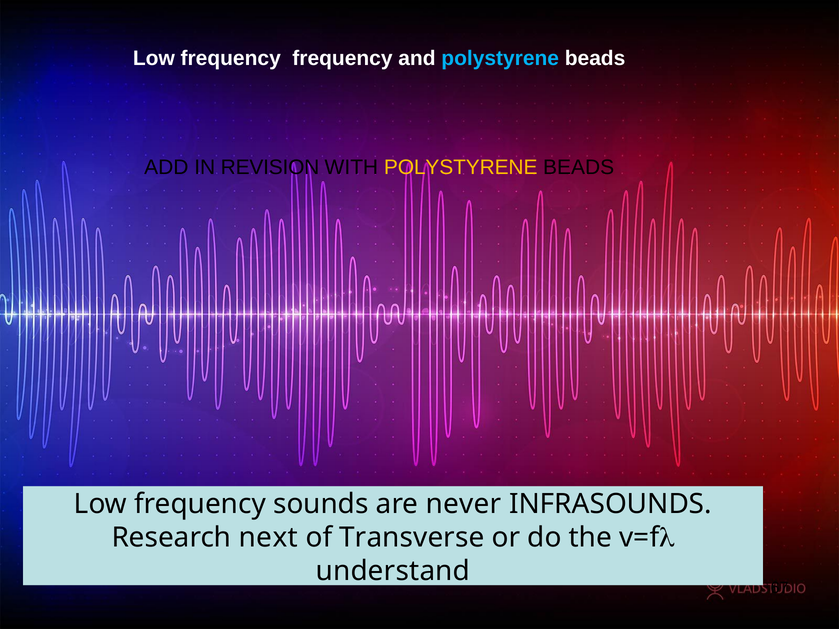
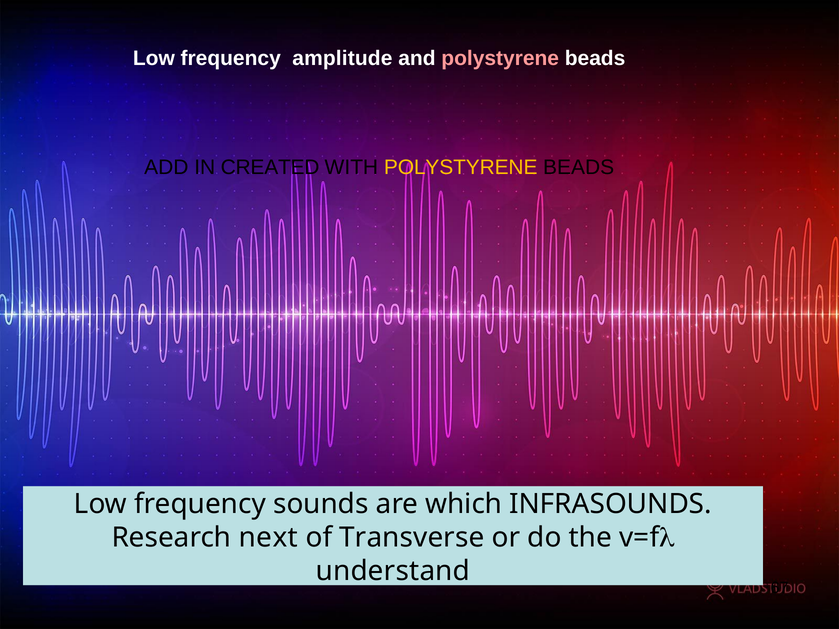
frequency frequency: frequency -> amplitude (342, 58)
polystyrene colour: light blue -> pink (500, 58)
REVISION: REVISION -> CREATED (270, 168)
never: never -> which (464, 504)
